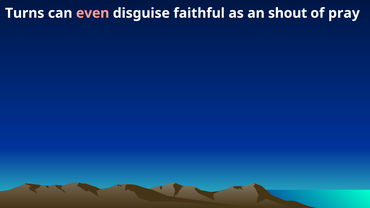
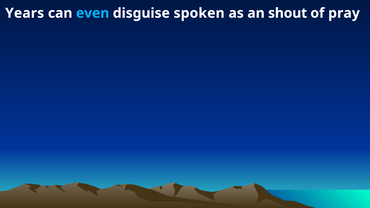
Turns: Turns -> Years (25, 13)
even colour: pink -> light blue (93, 13)
faithful: faithful -> spoken (199, 13)
